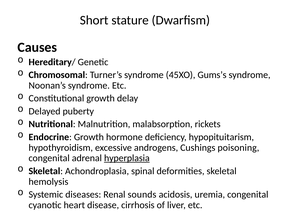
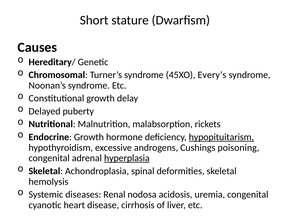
Gums’s: Gums’s -> Every’s (212, 75)
hypopituitarism underline: none -> present (221, 137)
sounds: sounds -> nodosa (142, 194)
